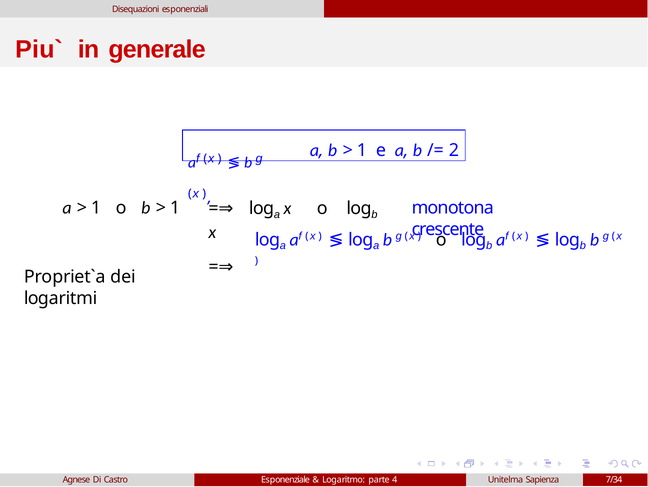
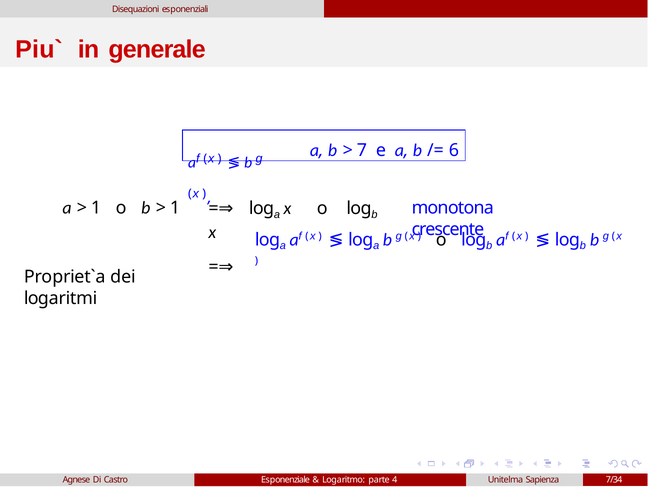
1: 1 -> 7 (362, 150)
2: 2 -> 6 (454, 150)
